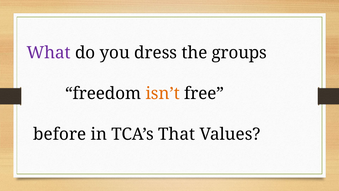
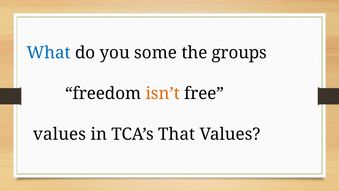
What colour: purple -> blue (49, 53)
dress: dress -> some (156, 53)
before: before -> values (60, 134)
